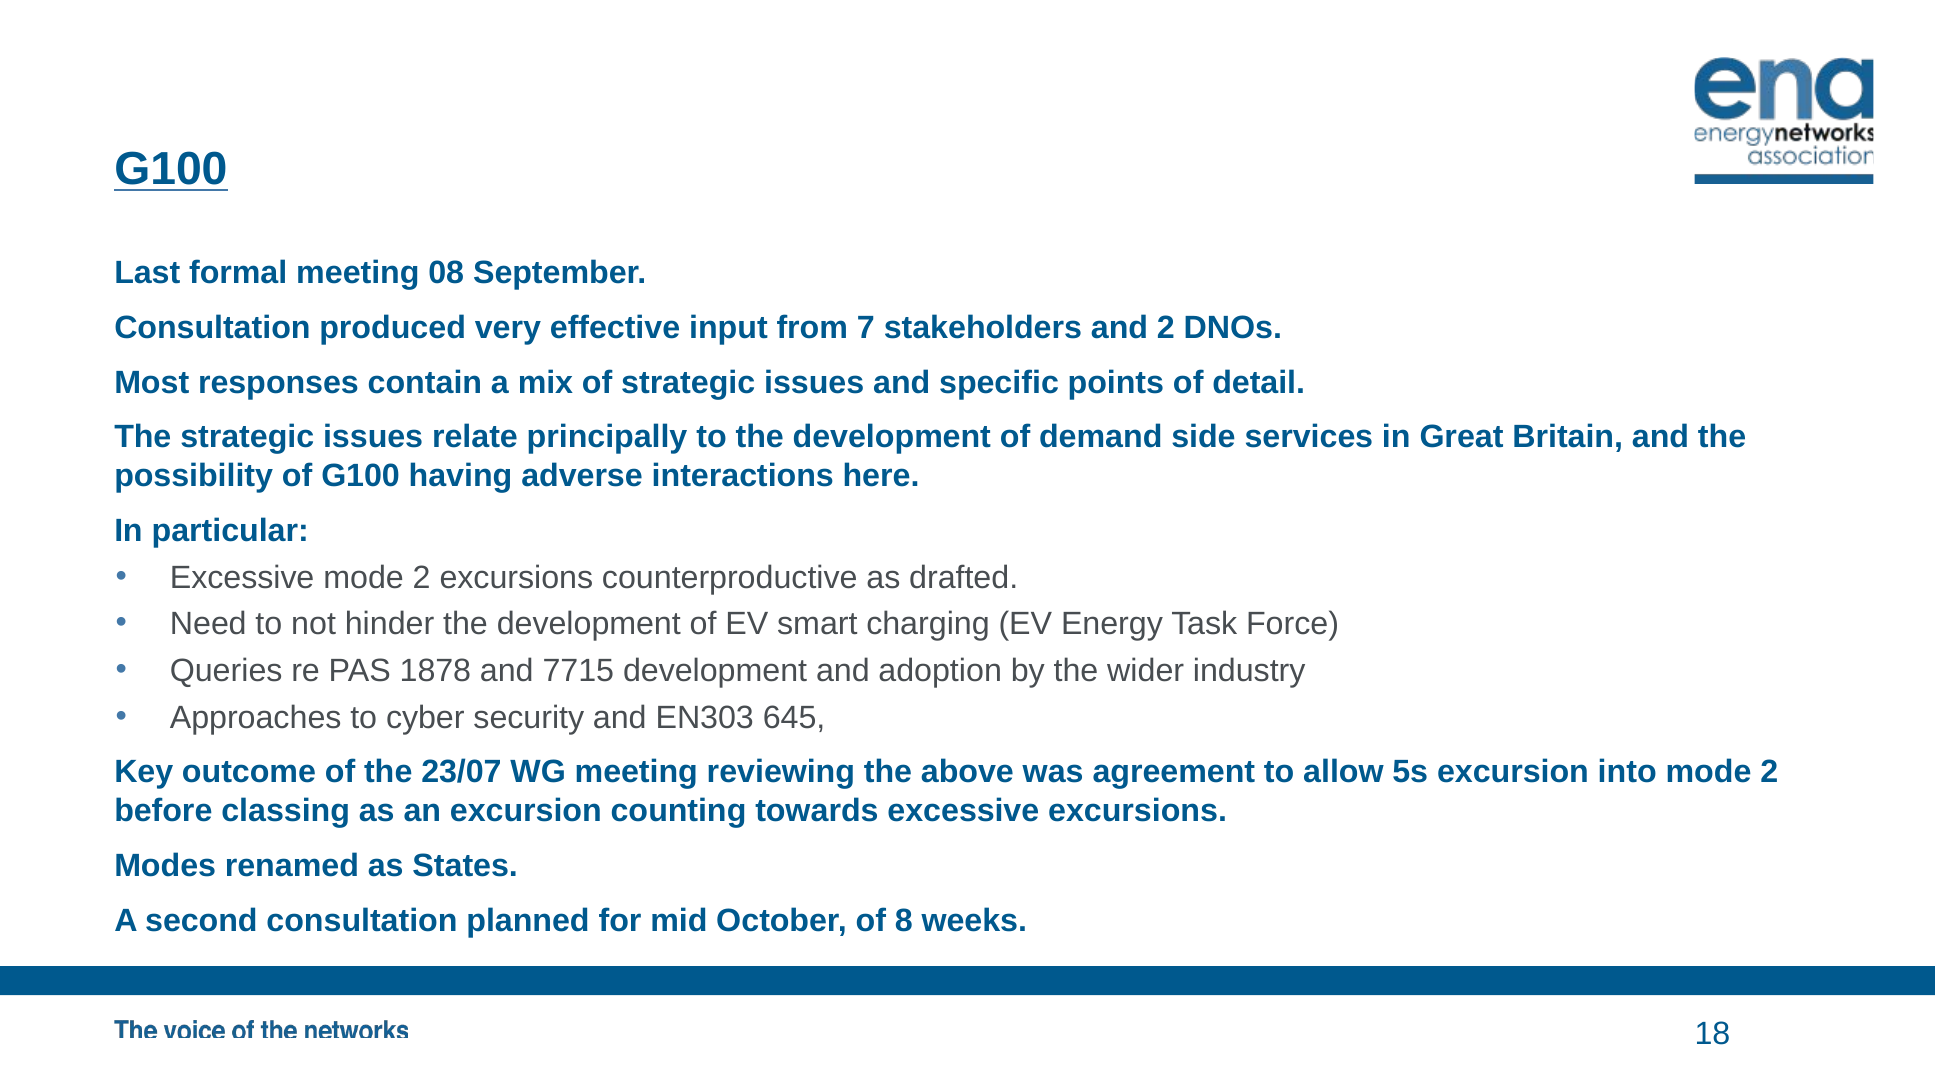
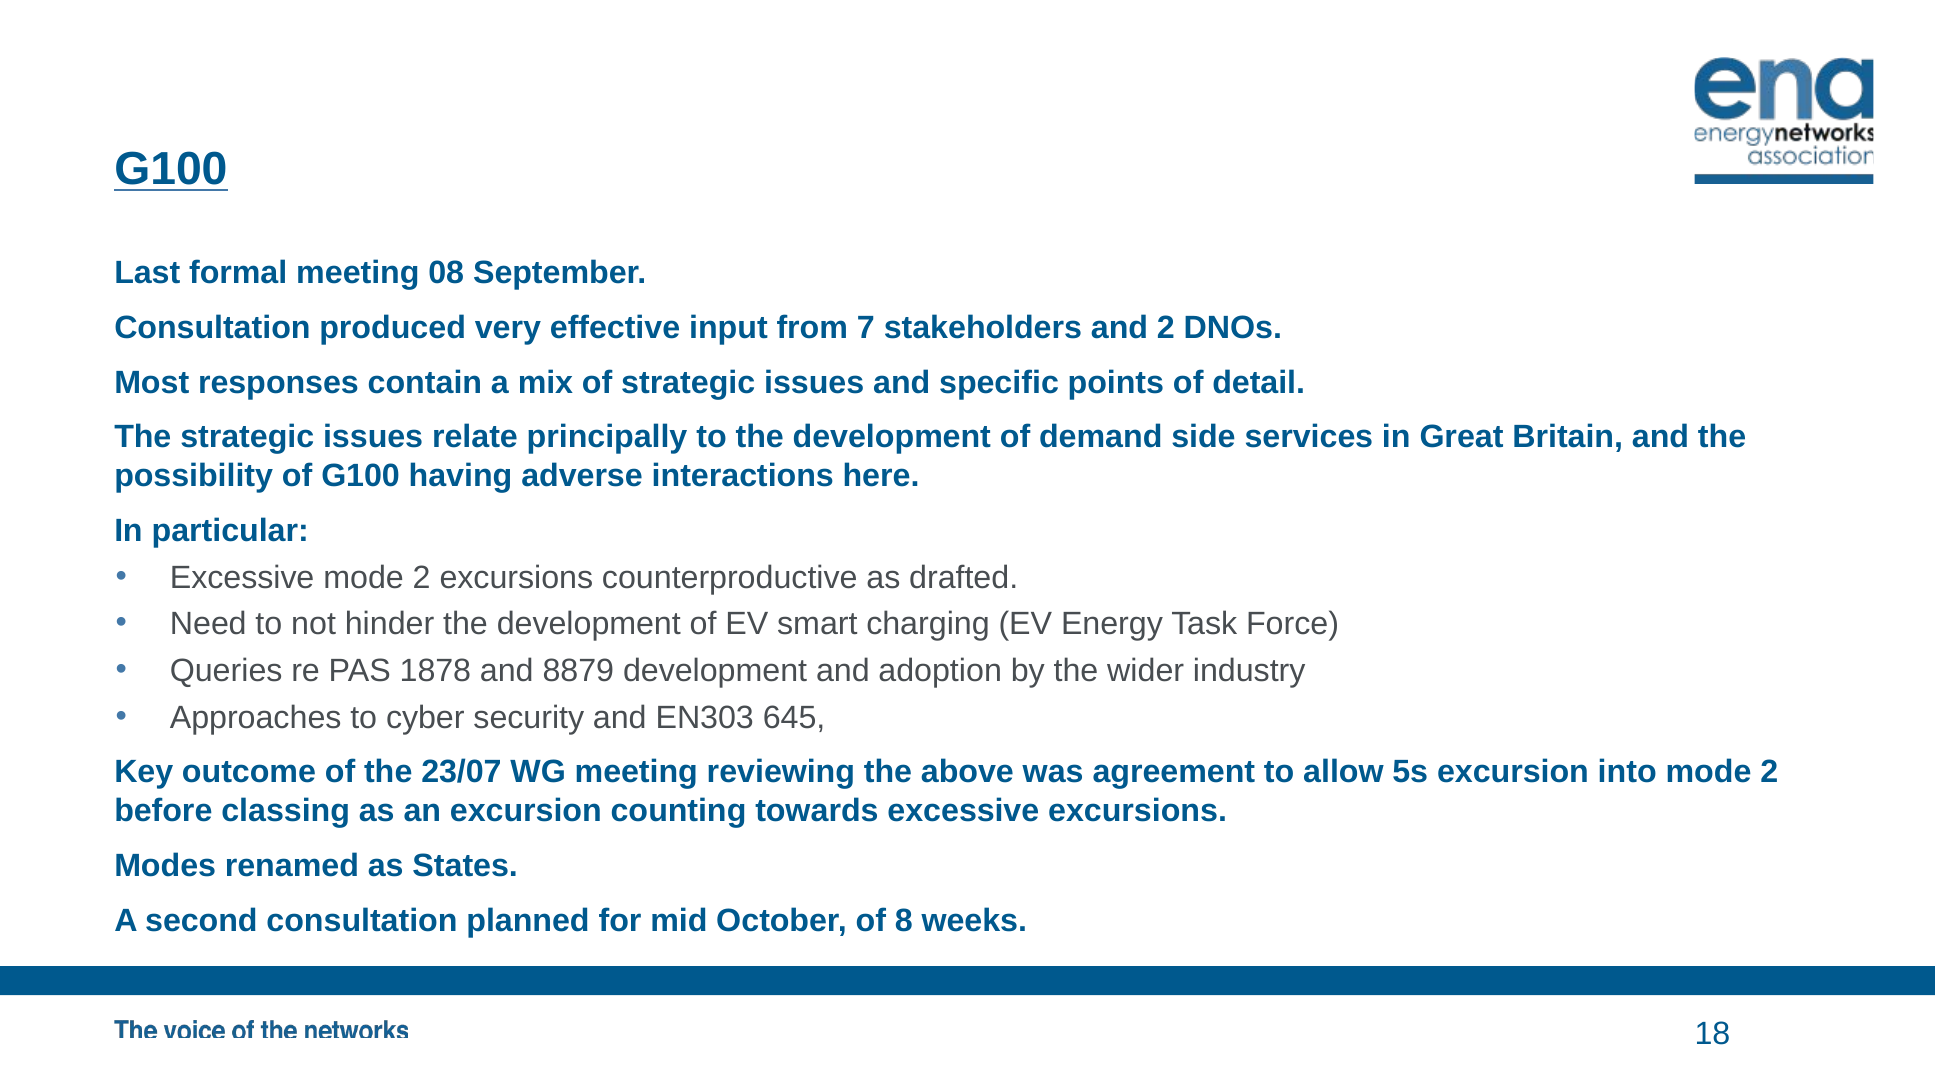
7715: 7715 -> 8879 (578, 671)
